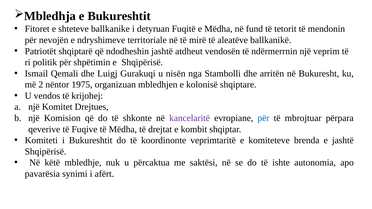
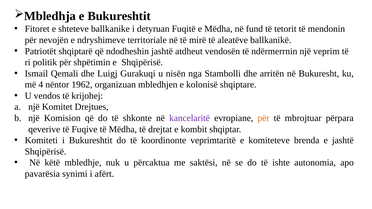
2: 2 -> 4 (41, 85)
1975: 1975 -> 1962 (82, 85)
për colour: blue -> orange (263, 118)
